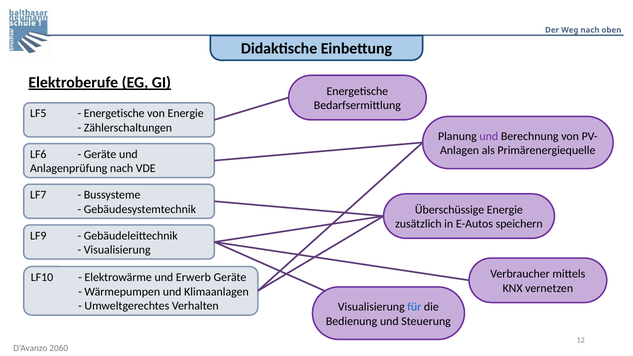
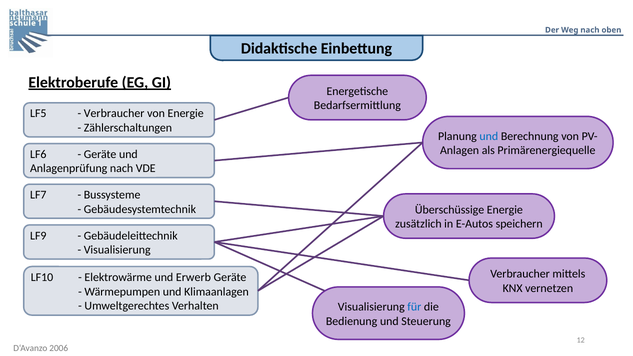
Energetische: Energetische -> Verbraucher (114, 114)
und colour: purple -> blue (489, 136)
2060: 2060 -> 2006 (59, 348)
